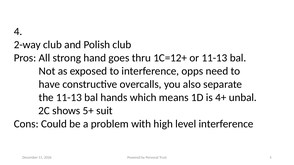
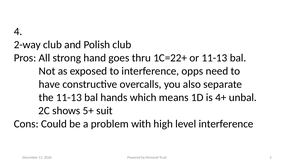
1C=12+: 1C=12+ -> 1C=22+ (170, 58)
